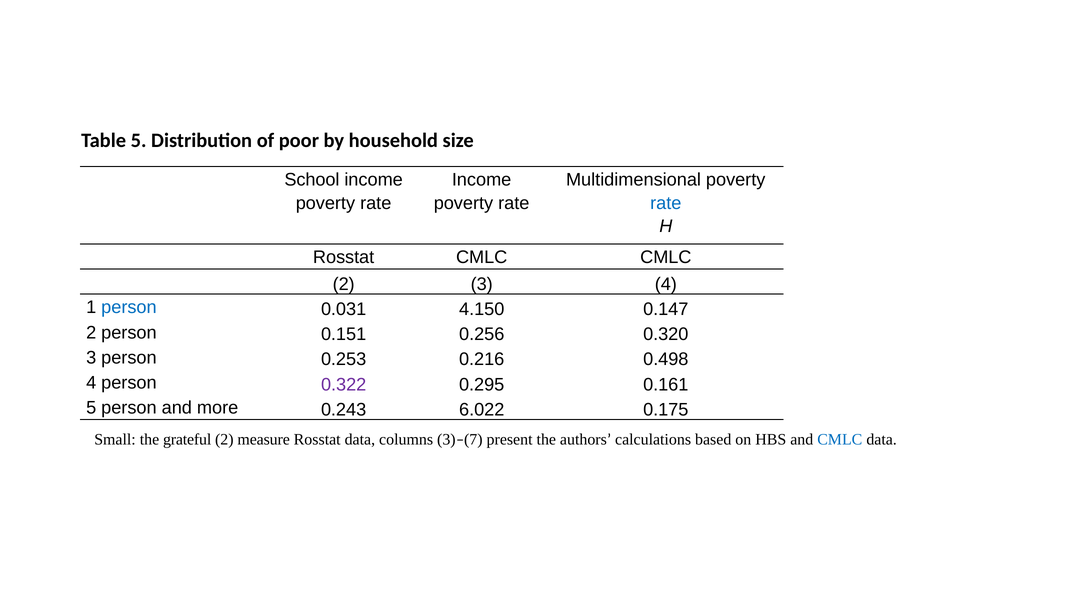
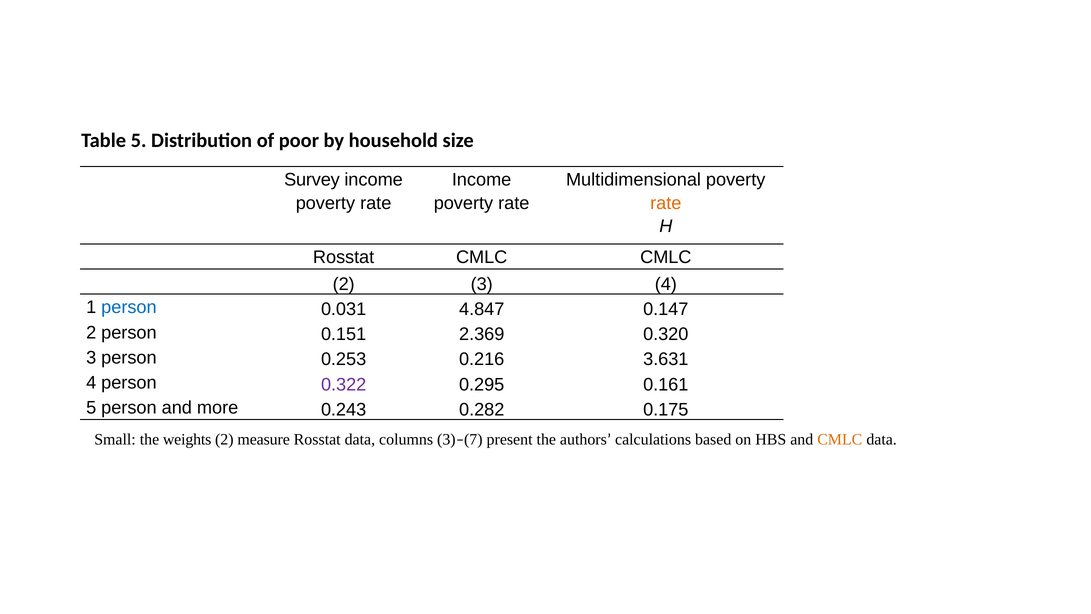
School: School -> Survey (312, 180)
rate colour: blue -> orange (666, 203)
4.150: 4.150 -> 4.847 (482, 309)
0.256: 0.256 -> 2.369 (482, 334)
0.498: 0.498 -> 3.631 (666, 359)
6.022: 6.022 -> 0.282 (482, 410)
grateful: grateful -> weights (187, 439)
CMLC colour: blue -> orange (840, 439)
